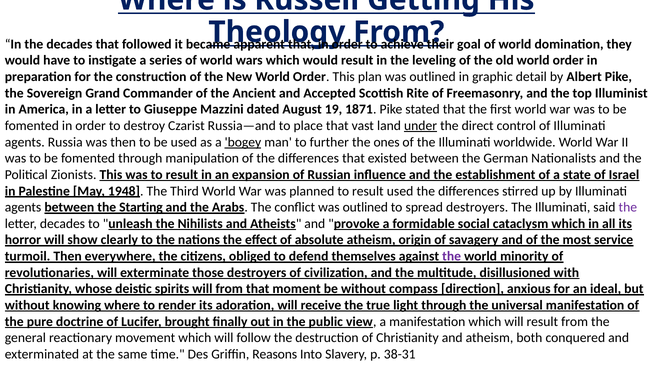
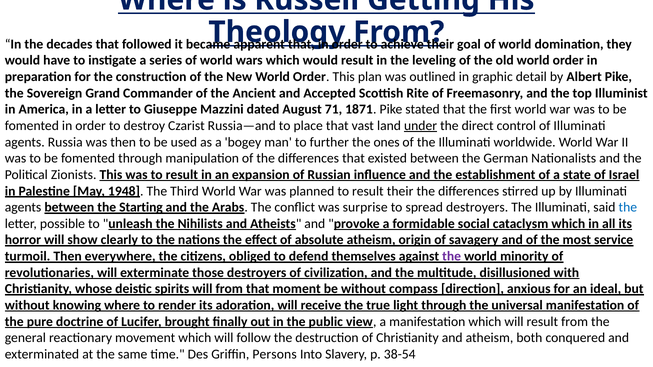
19: 19 -> 71 (334, 110)
bogey underline: present -> none (243, 142)
result used: used -> their (400, 191)
conflict was outlined: outlined -> surprise (365, 208)
the colour: purple -> blue (628, 208)
letter decades: decades -> possible (62, 224)
Reasons: Reasons -> Persons (275, 354)
38-31: 38-31 -> 38-54 (400, 354)
